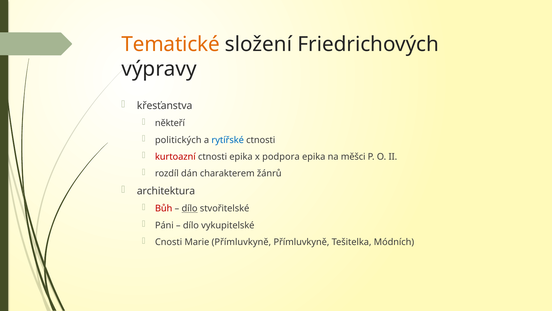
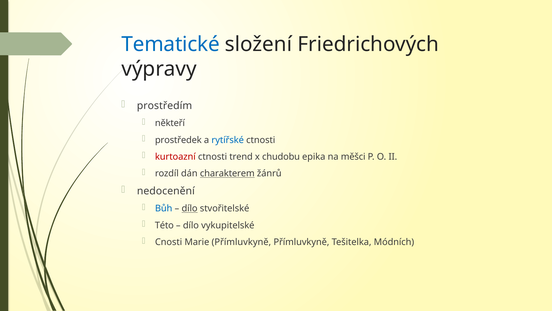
Tematické colour: orange -> blue (171, 44)
křesťanstva: křesťanstva -> prostředím (165, 106)
politických: politických -> prostředek (178, 140)
ctnosti epika: epika -> trend (241, 157)
podpora: podpora -> chudobu (281, 157)
charakterem underline: none -> present (227, 173)
architektura: architektura -> nedocenění (166, 191)
Bůh colour: red -> blue (164, 208)
Páni: Páni -> Této (164, 225)
